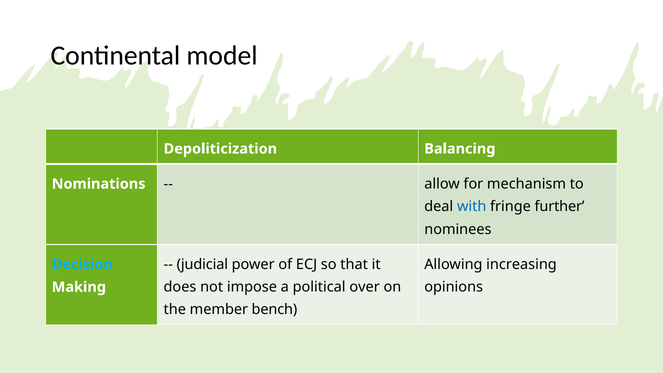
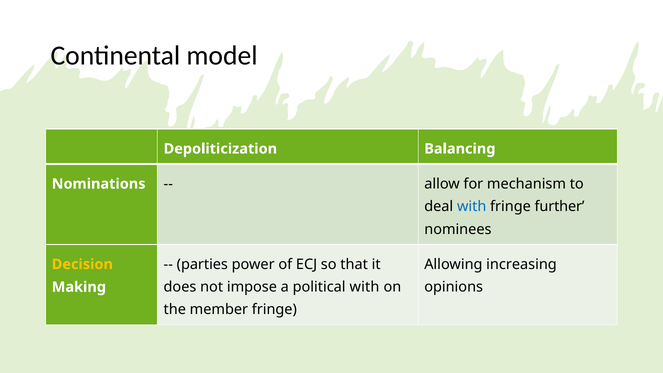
judicial: judicial -> parties (202, 264)
Decision colour: light blue -> yellow (82, 264)
political over: over -> with (365, 287)
member bench: bench -> fringe (274, 310)
